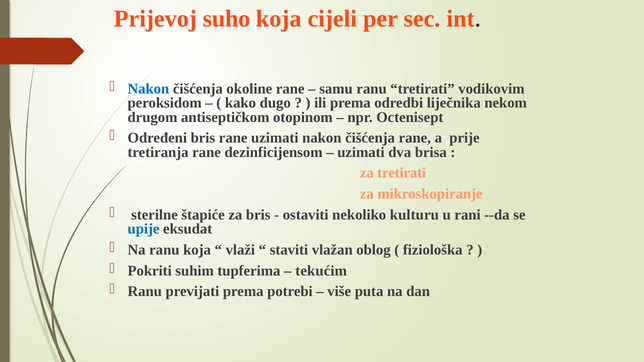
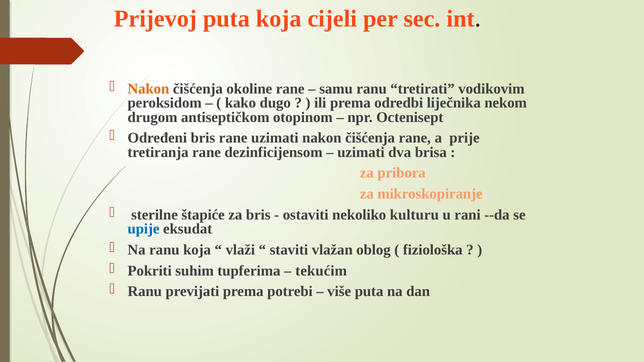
Prijevoj suho: suho -> puta (226, 19)
Nakon colour: blue -> orange (148, 89)
za tretirati: tretirati -> pribora (402, 173)
